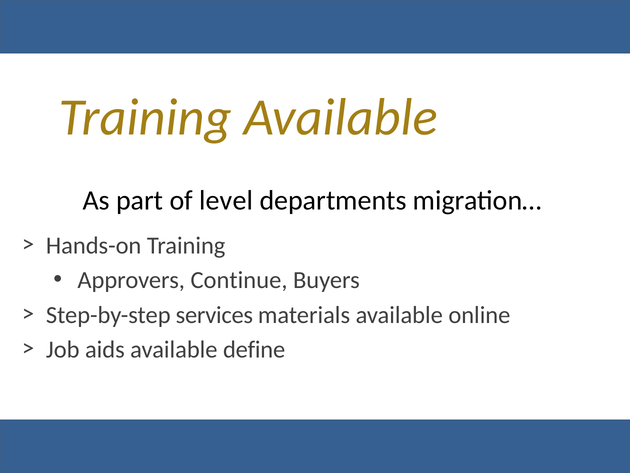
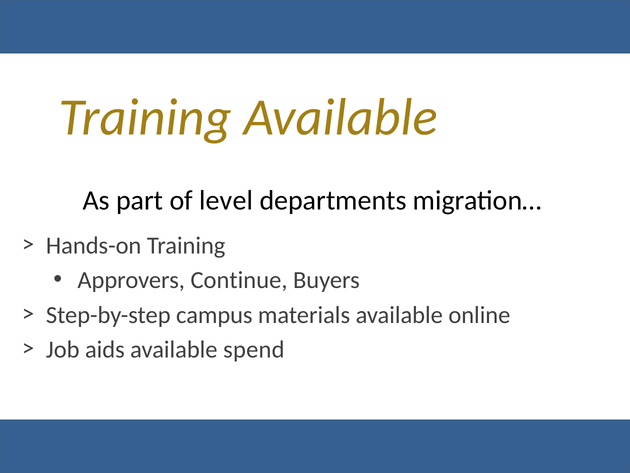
services: services -> campus (214, 315)
define: define -> spend (254, 349)
